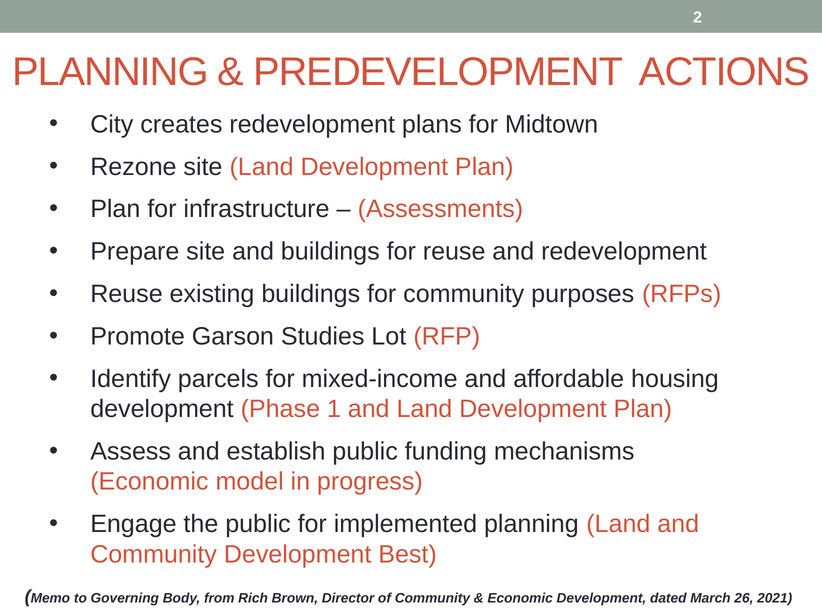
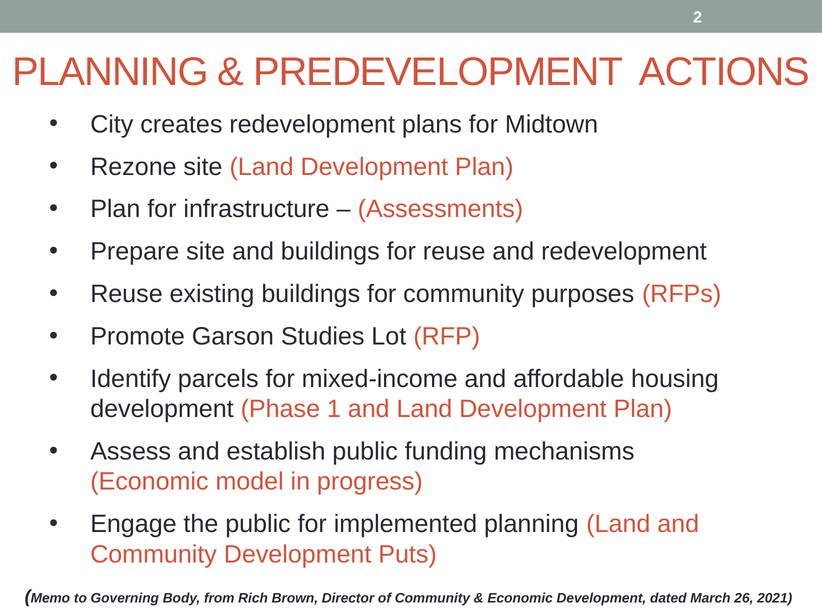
Best: Best -> Puts (408, 555)
